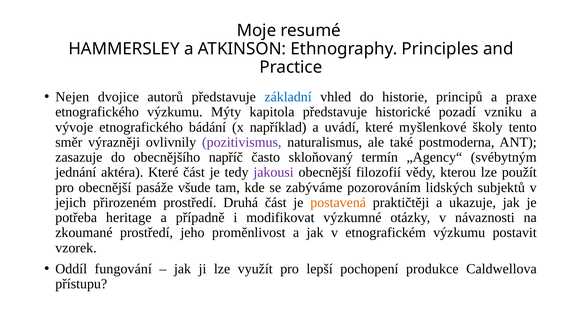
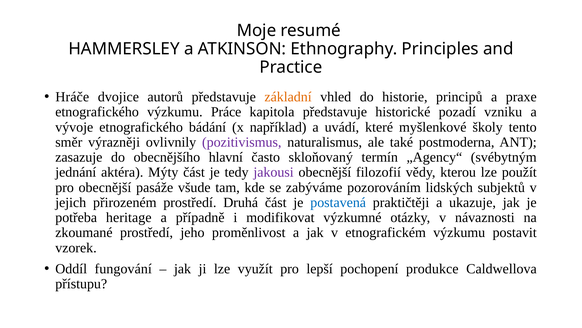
Nejen: Nejen -> Hráče (72, 97)
základní colour: blue -> orange (288, 97)
Mýty: Mýty -> Práce (226, 112)
napříč: napříč -> hlavní (226, 157)
aktéra Které: Které -> Mýty (163, 172)
postavená colour: orange -> blue (338, 202)
